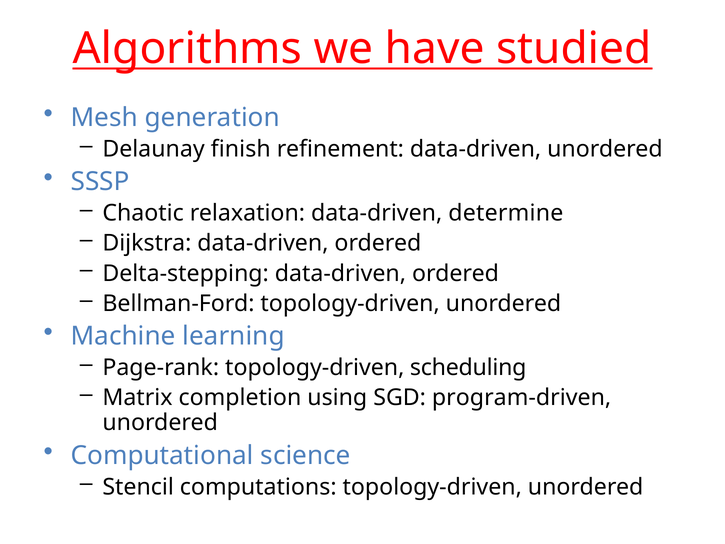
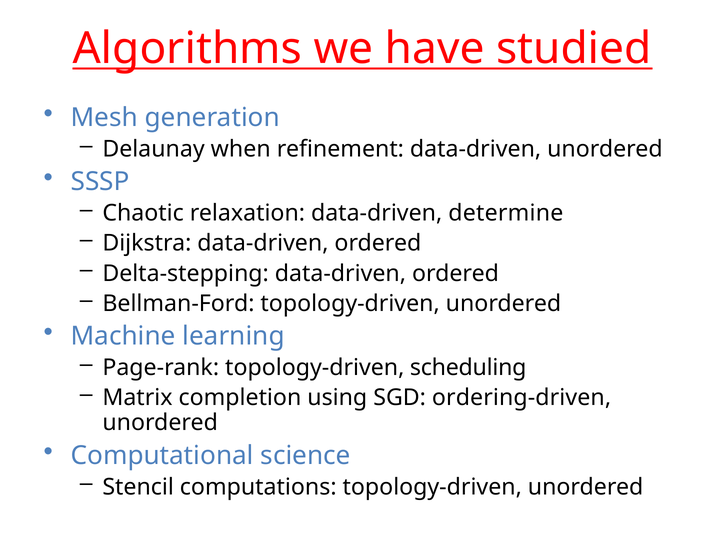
finish: finish -> when (241, 149)
program-driven: program-driven -> ordering-driven (522, 398)
